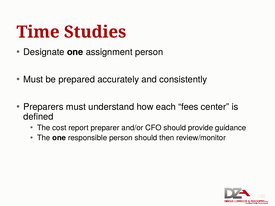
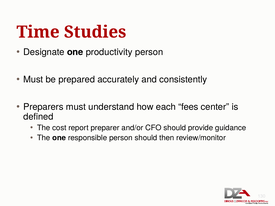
assignment: assignment -> productivity (109, 52)
